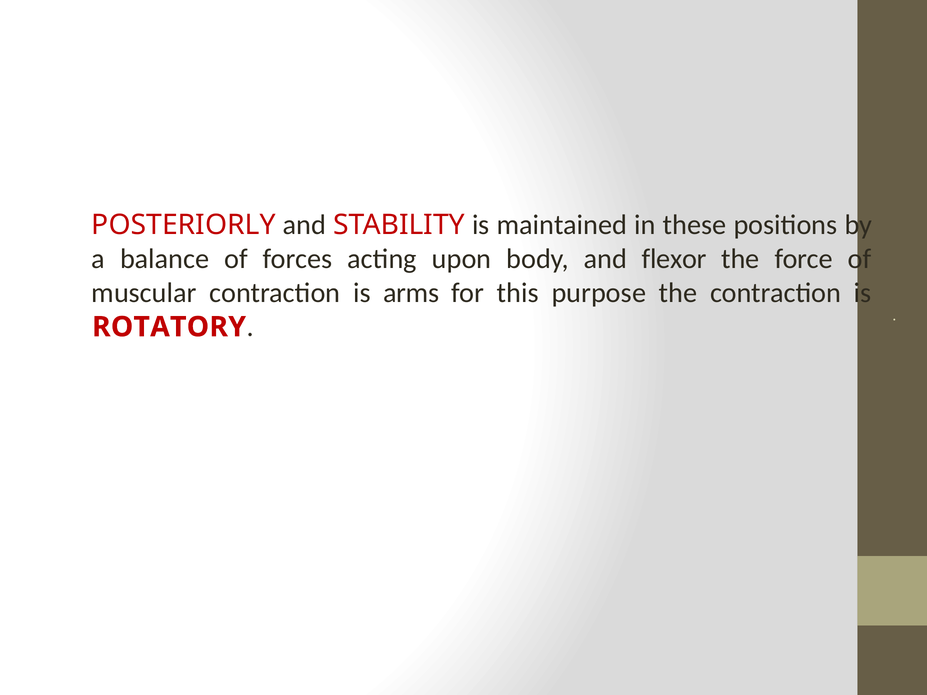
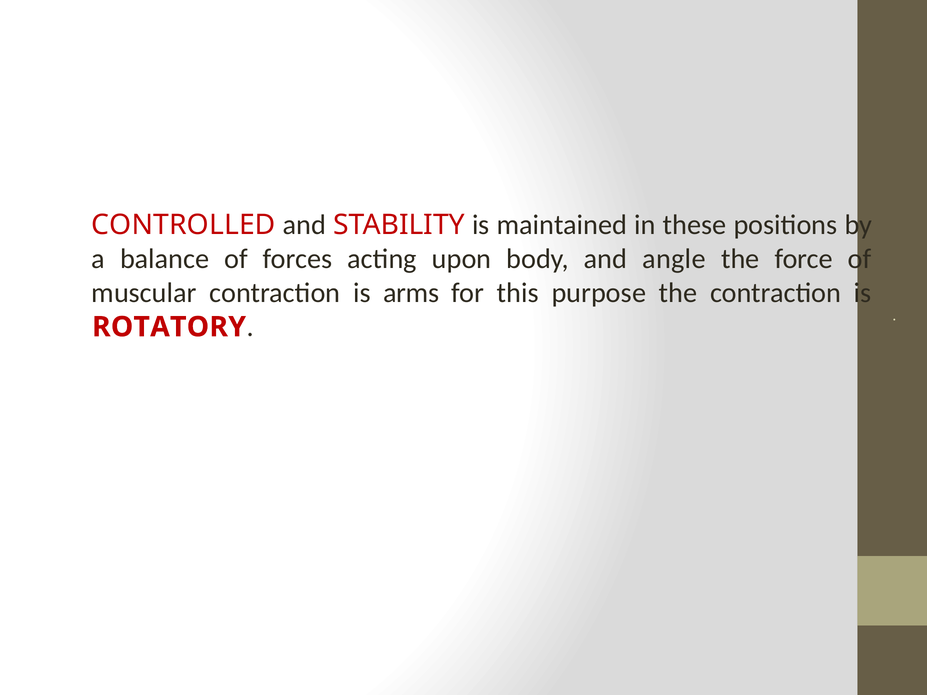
POSTERIORLY: POSTERIORLY -> CONTROLLED (183, 225)
flexor: flexor -> angle (674, 259)
